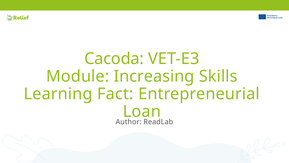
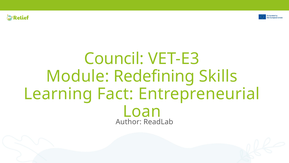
Cacoda: Cacoda -> Council (114, 59)
Increasing: Increasing -> Redefining (154, 76)
